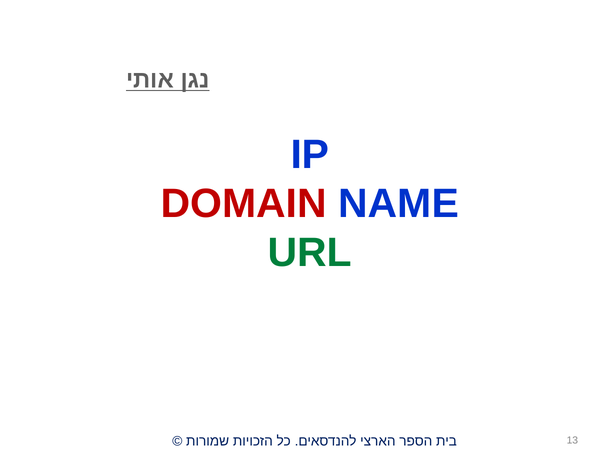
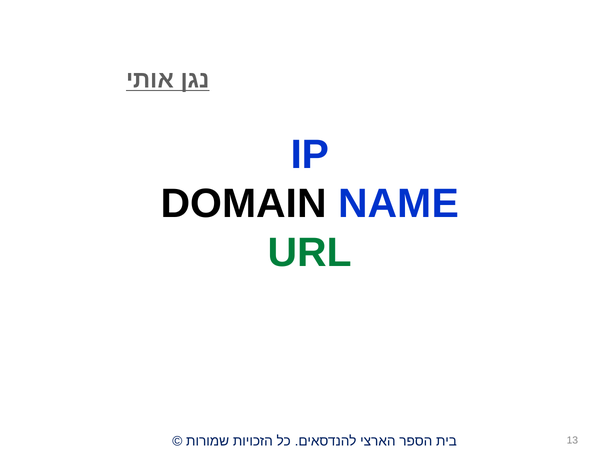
DOMAIN colour: red -> black (244, 204)
